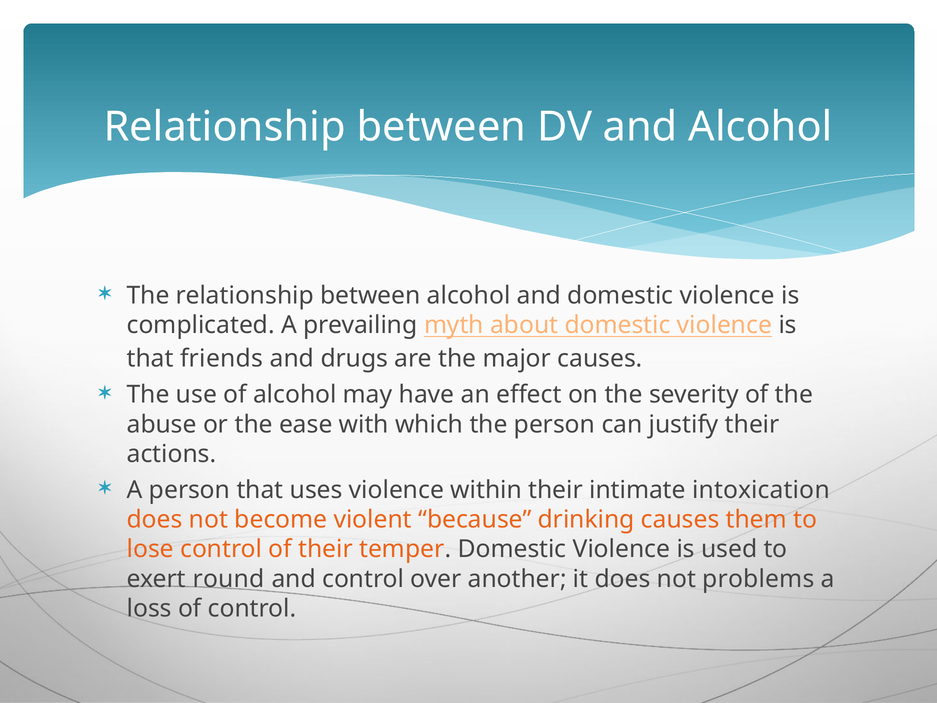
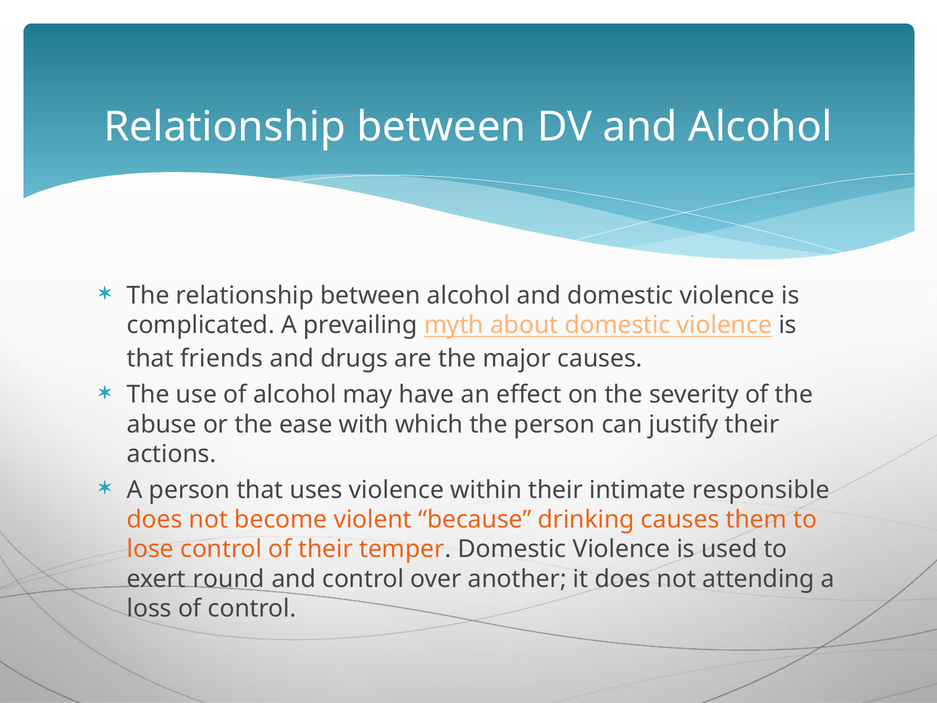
intoxication: intoxication -> responsible (761, 490)
problems: problems -> attending (759, 579)
